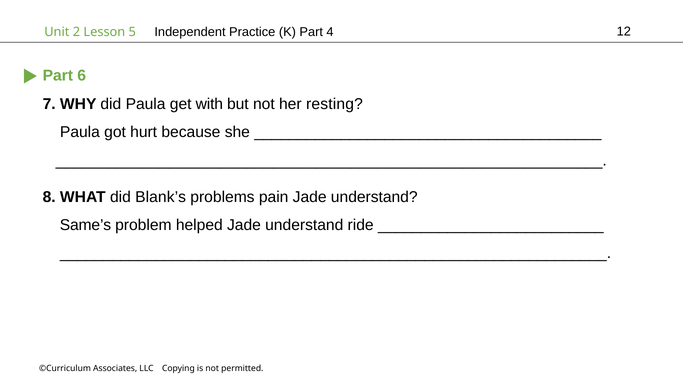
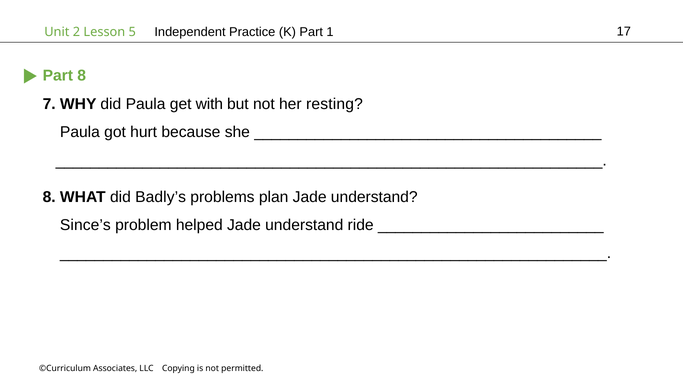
4: 4 -> 1 (330, 32)
12: 12 -> 17 (624, 32)
Part 6: 6 -> 8 (82, 76)
Blank’s: Blank’s -> Badly’s (161, 197)
pain: pain -> plan (274, 197)
Same’s: Same’s -> Since’s (85, 225)
